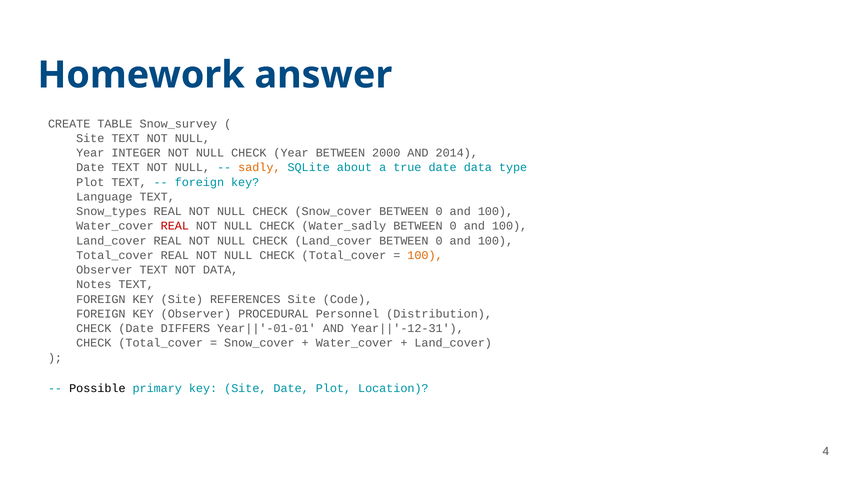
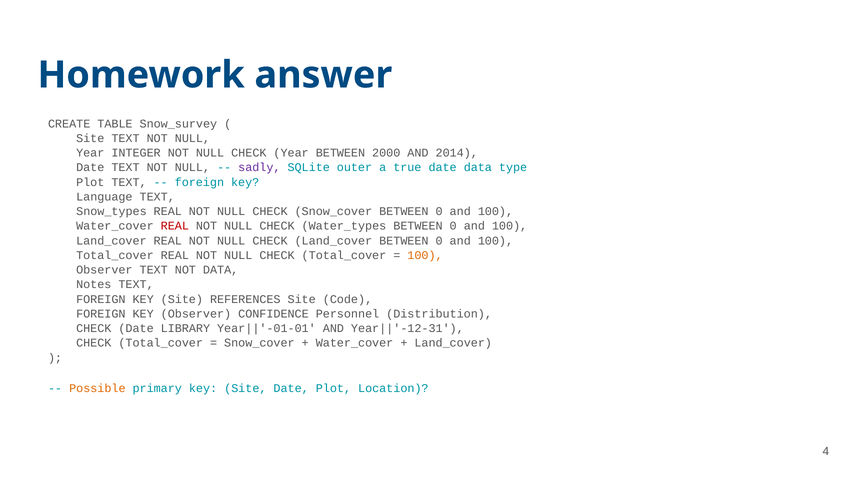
sadly colour: orange -> purple (259, 168)
about: about -> outer (354, 168)
Water_sadly: Water_sadly -> Water_types (344, 226)
PROCEDURAL: PROCEDURAL -> CONFIDENCE (273, 314)
DIFFERS: DIFFERS -> LIBRARY (185, 329)
Possible colour: black -> orange (97, 389)
